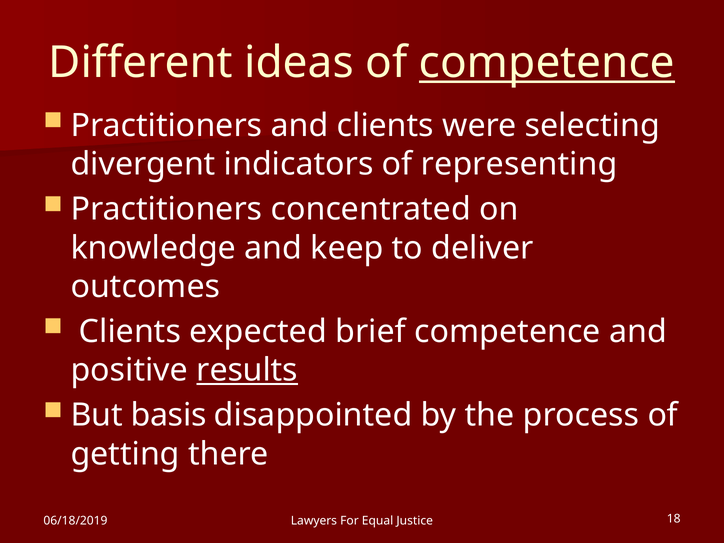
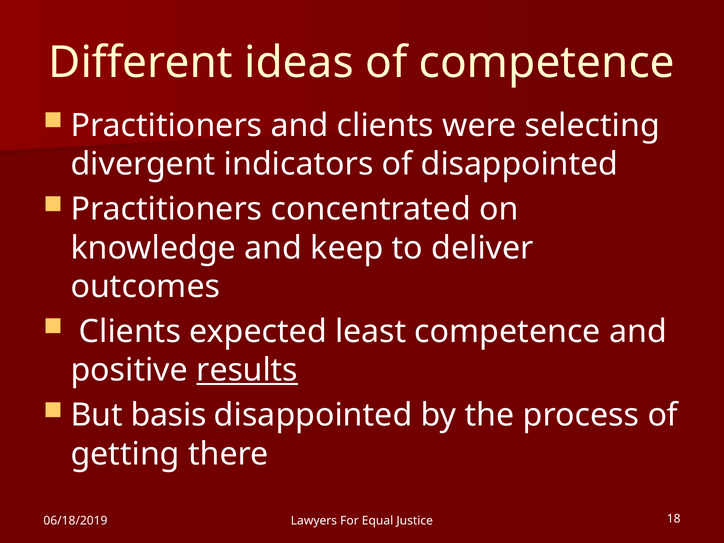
competence underline: present -> none (547, 63)
of representing: representing -> disappointed (519, 164)
brief: brief -> least (371, 332)
